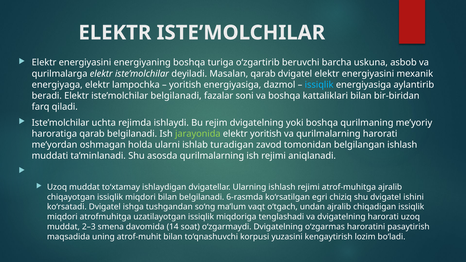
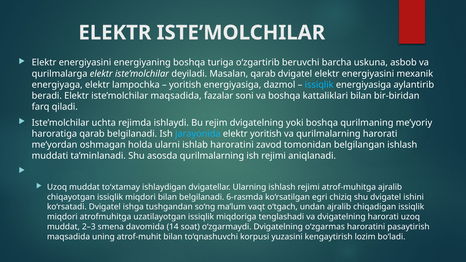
iste’molchilar belgilanadi: belgilanadi -> maqsadida (176, 96)
jarayonida colour: light green -> light blue (198, 134)
ishlab turadigan: turadigan -> haroratini (232, 145)
